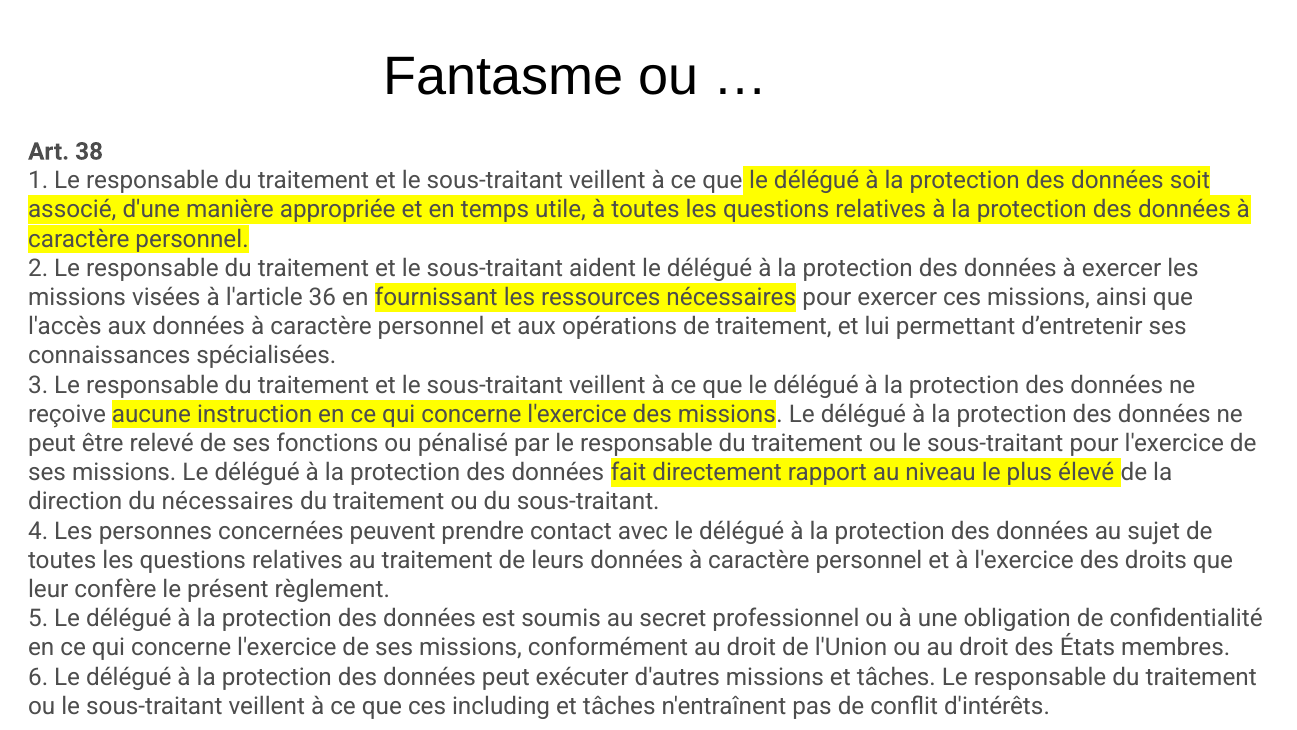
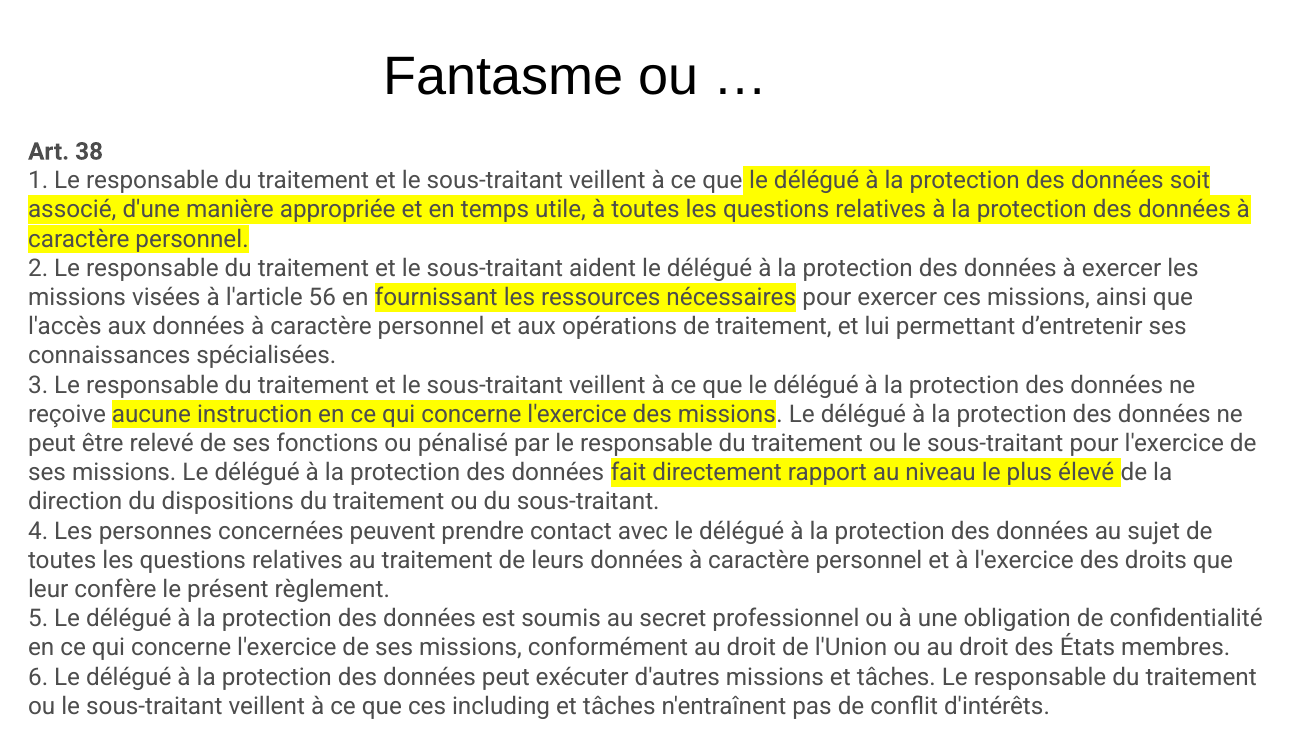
36: 36 -> 56 (322, 297)
du nécessaires: nécessaires -> dispositions (228, 502)
